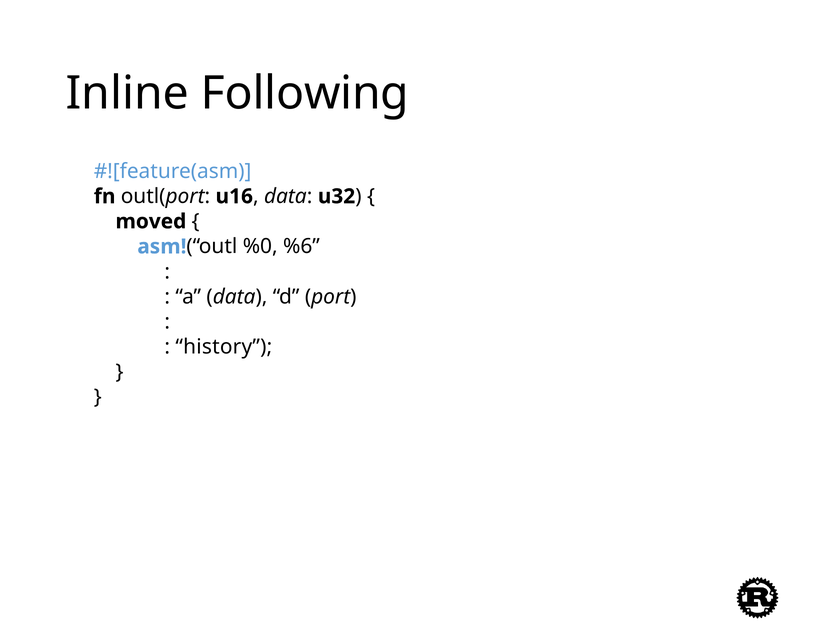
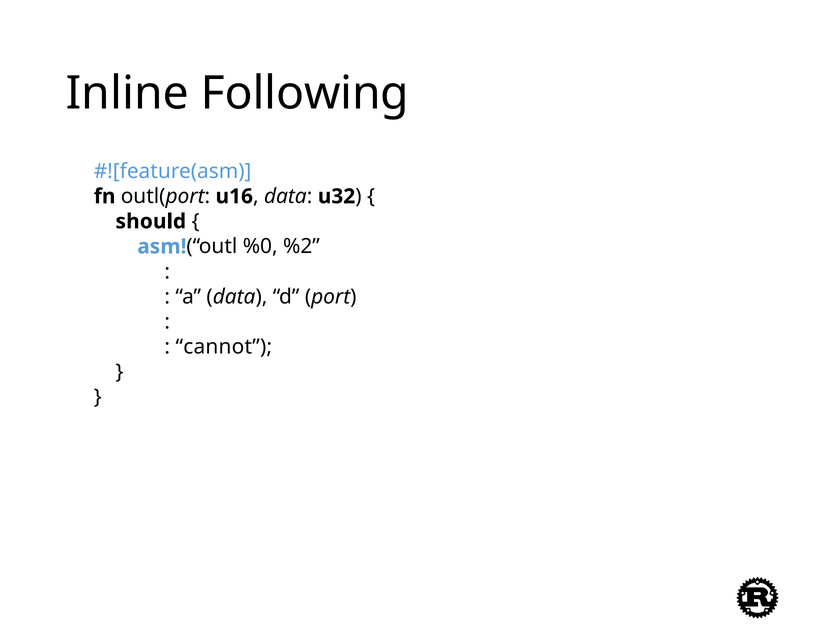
moved: moved -> should (151, 221)
%6: %6 -> %2 (301, 247)
history: history -> cannot (224, 347)
